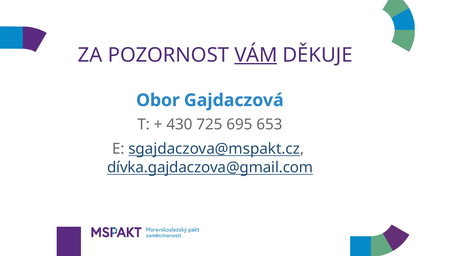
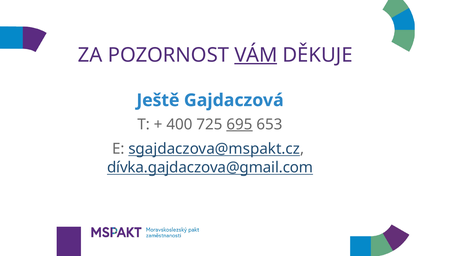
Obor: Obor -> Ještě (158, 100)
430: 430 -> 400 (180, 125)
695 underline: none -> present (240, 125)
